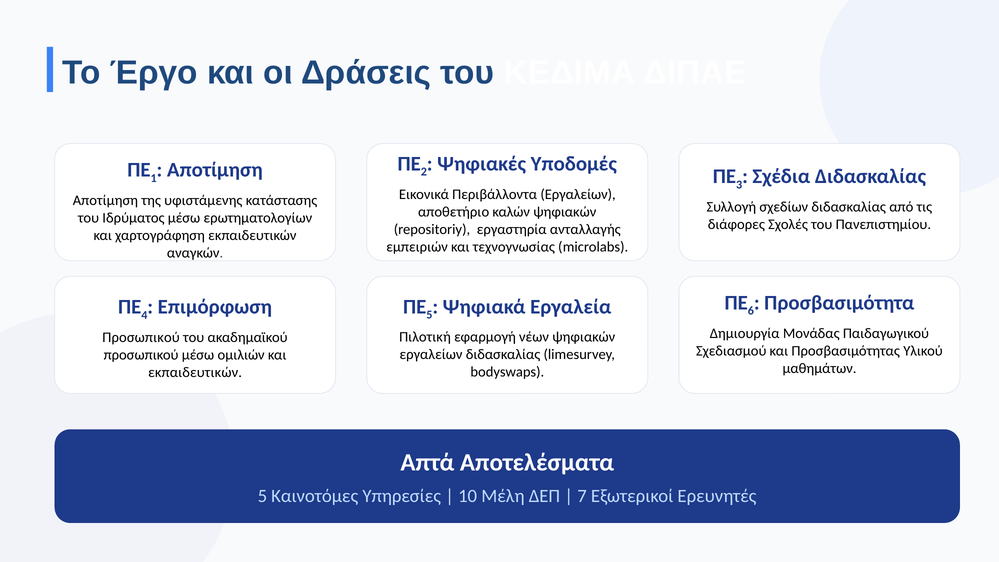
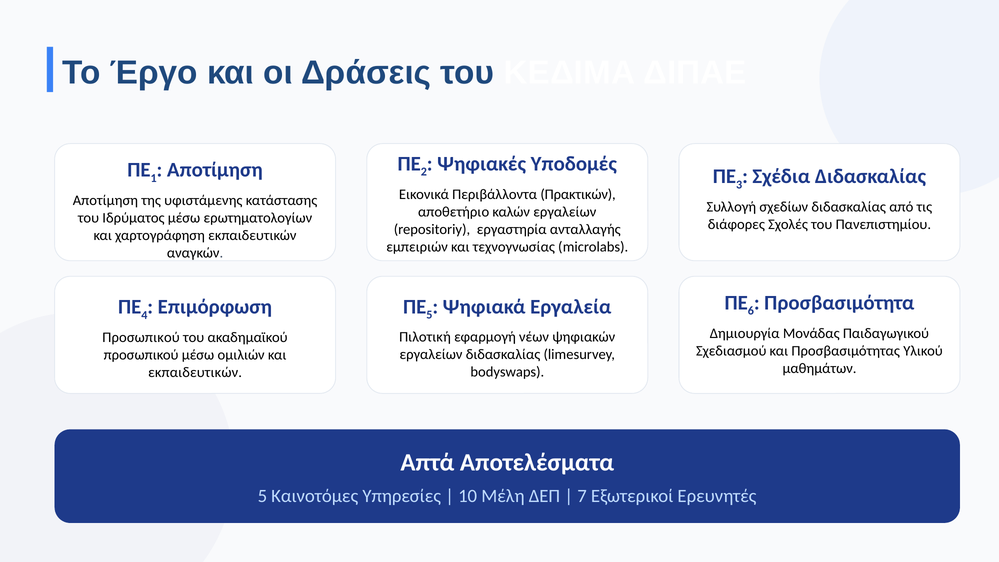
Περιβάλλοντα Εργαλείων: Εργαλείων -> Πρακτικών (578, 194)
καλών ψηφιακών: ψηφιακών -> εργαλείων (565, 212)
